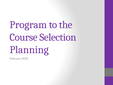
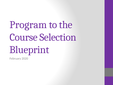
Planning: Planning -> Blueprint (29, 50)
